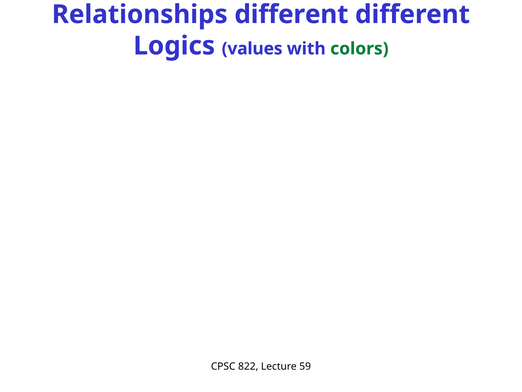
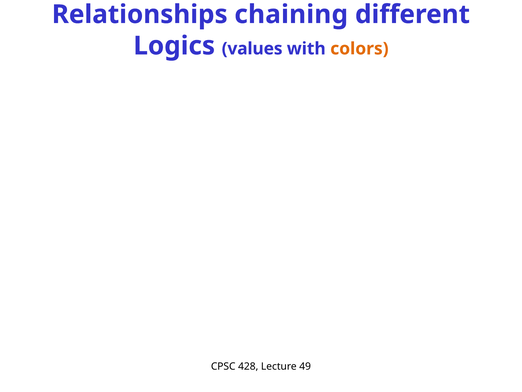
Relationships different: different -> chaining (291, 14)
colors colour: green -> orange (359, 49)
822: 822 -> 428 (248, 366)
59: 59 -> 49 (305, 366)
